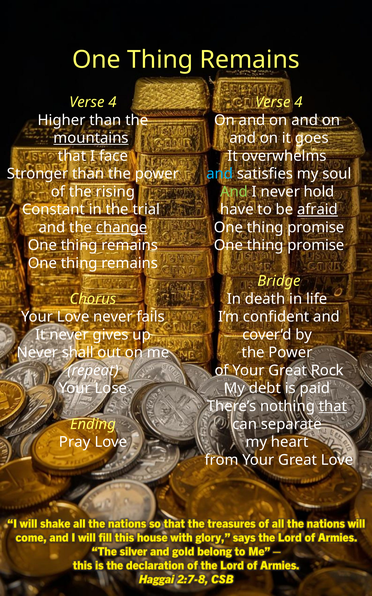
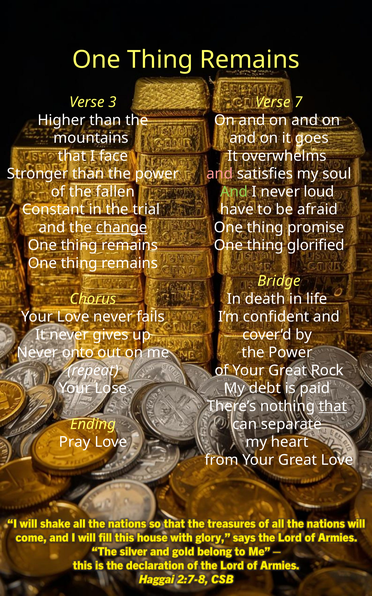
4: 4 -> 3 (112, 102)
4: 4 -> 7 (298, 102)
mountains underline: present -> none (91, 138)
and colour: light blue -> pink (220, 174)
rising: rising -> fallen (115, 191)
hold: hold -> loud (319, 191)
afraid underline: present -> none (317, 209)
promise: promise -> glorified (316, 245)
shall: shall -> onto (78, 352)
